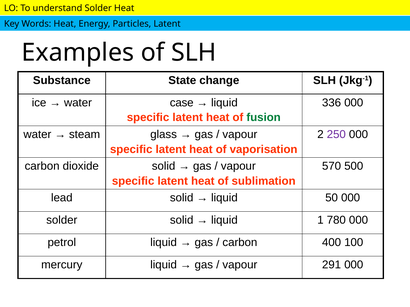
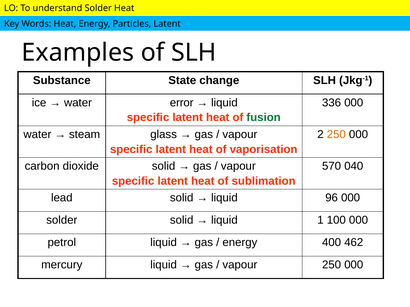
case: case -> error (182, 103)
250 colour: purple -> orange (336, 135)
500: 500 -> 040 (354, 166)
50: 50 -> 96 (332, 198)
780: 780 -> 100 (336, 220)
carbon: carbon -> energy (240, 243)
100: 100 -> 462 (354, 243)
vapour 291: 291 -> 250 (332, 265)
